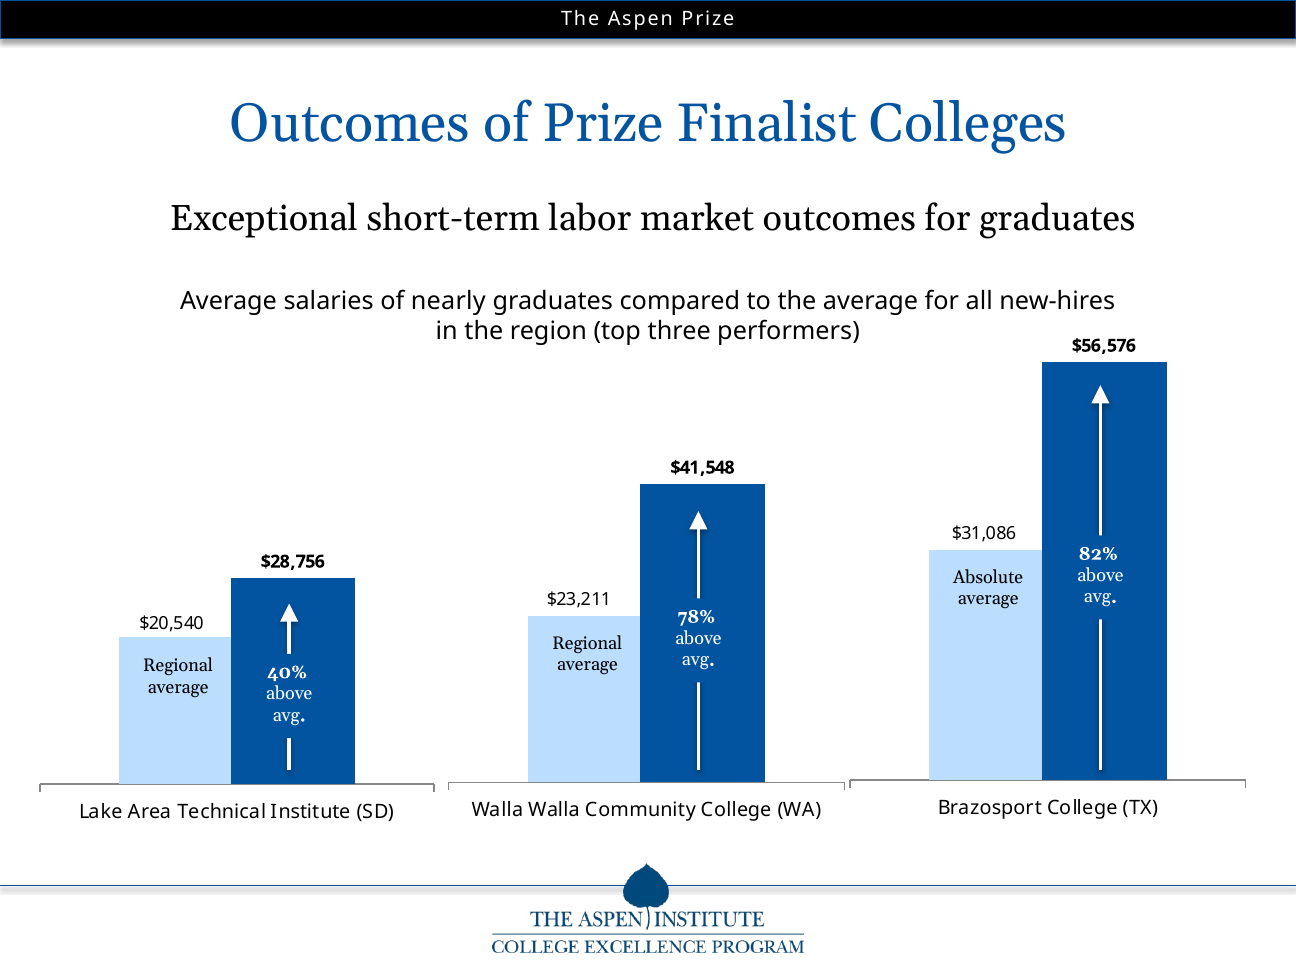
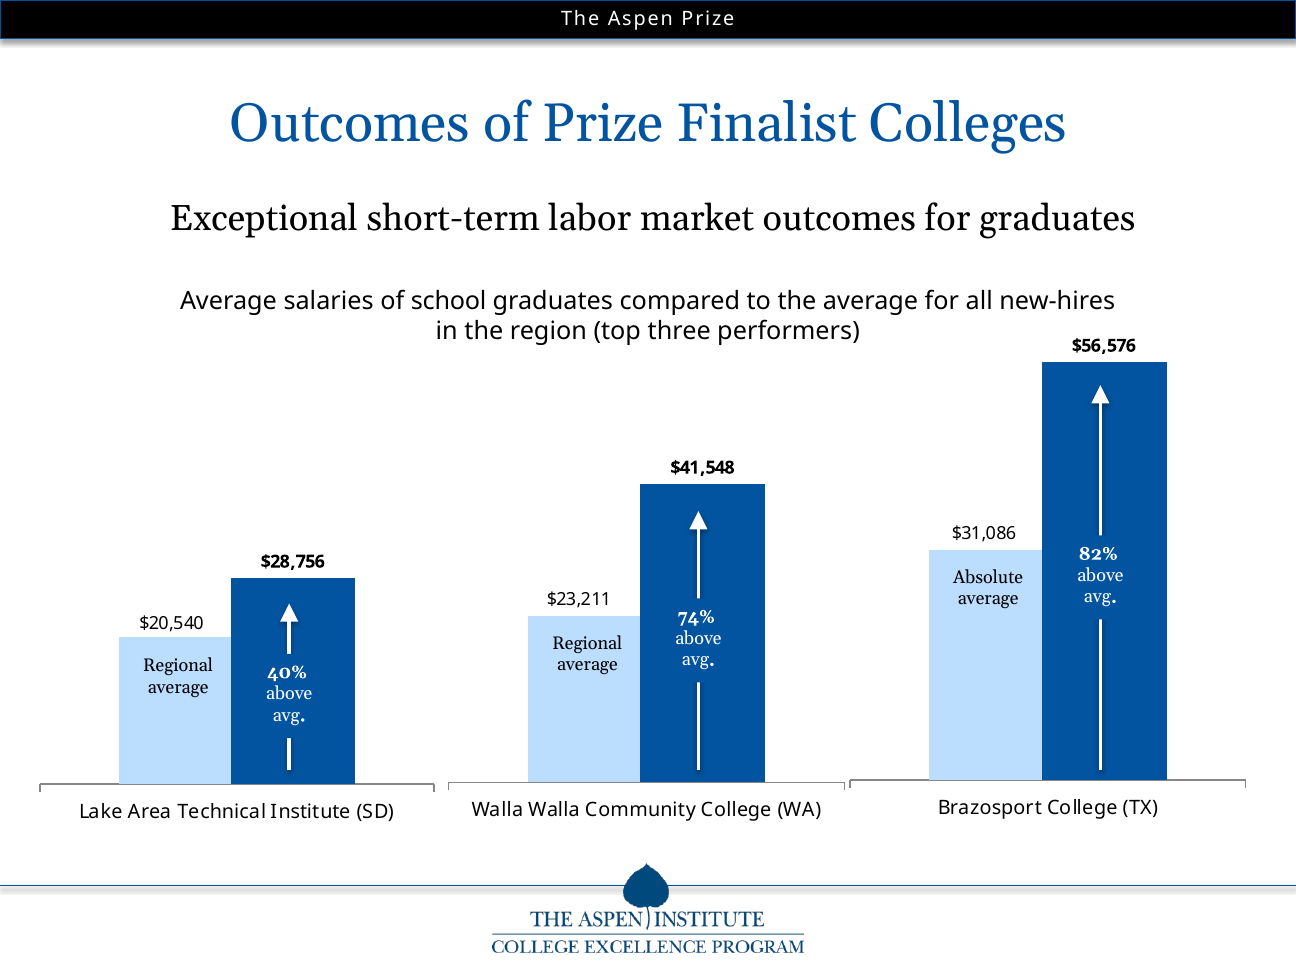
nearly: nearly -> school (449, 301)
78%: 78% -> 74% (696, 617)
